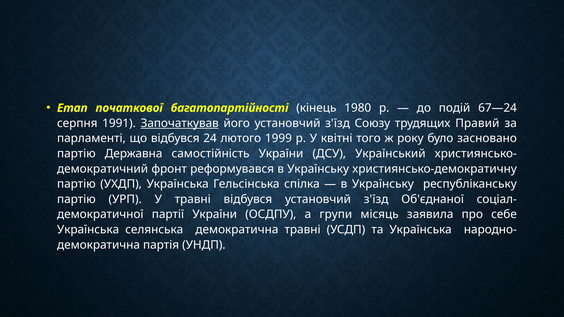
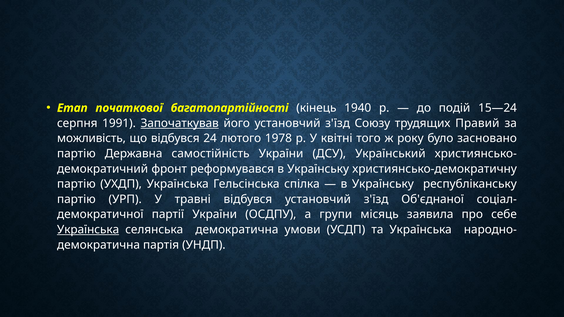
1980: 1980 -> 1940 (358, 108)
67—24: 67—24 -> 15—24 (498, 108)
парламенті: парламенті -> можливість (91, 139)
1999: 1999 -> 1978 (278, 139)
Українська underline: none -> present (88, 230)
демократична травні: травні -> умови (303, 230)
